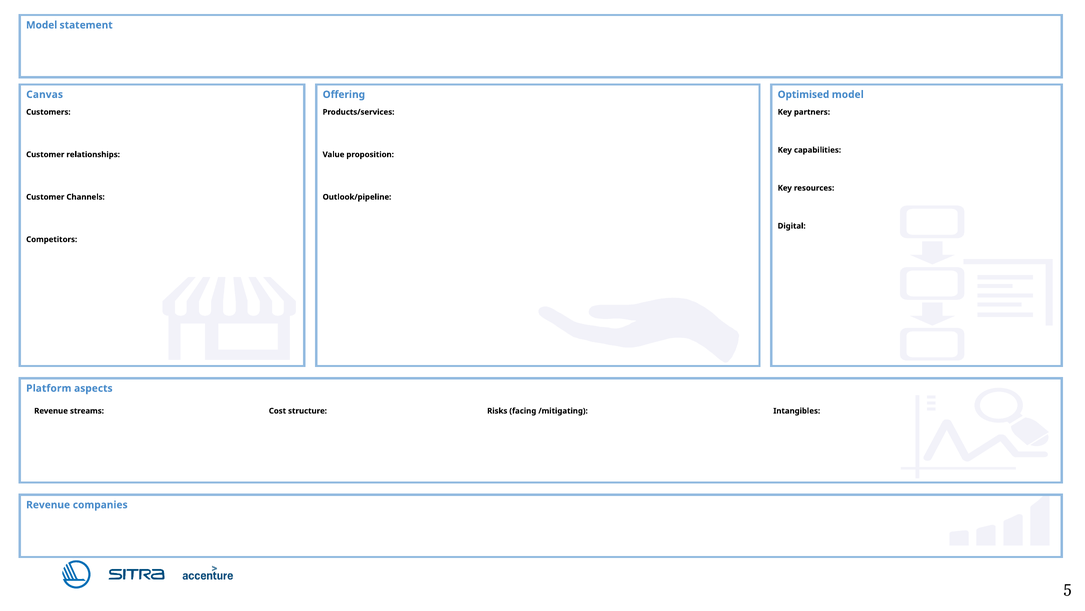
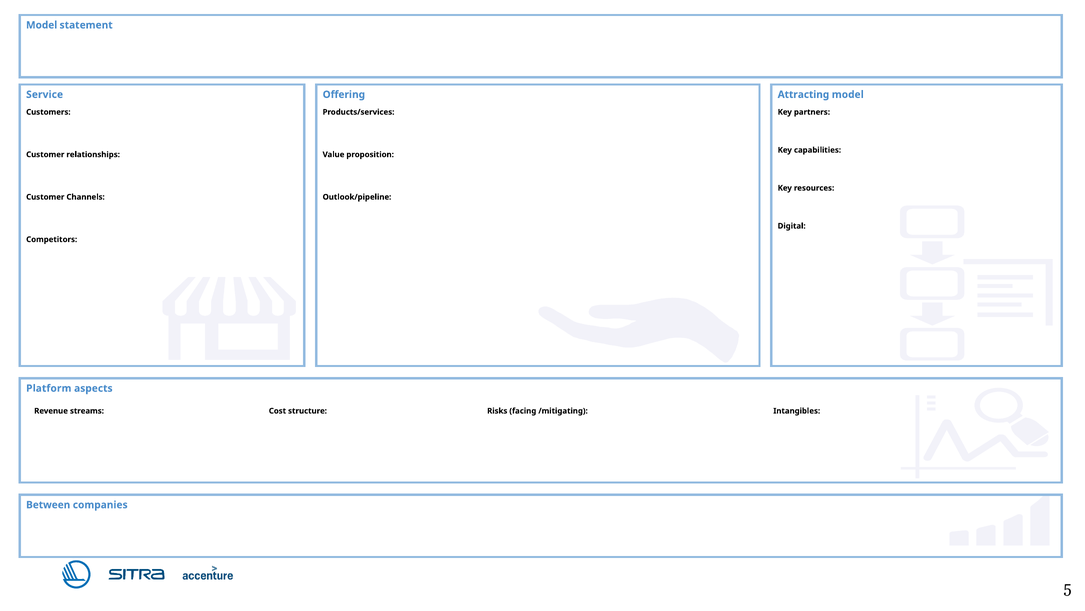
Canvas: Canvas -> Service (45, 94)
Optimised: Optimised -> Attracting (803, 94)
Revenue: Revenue -> Between (48, 504)
